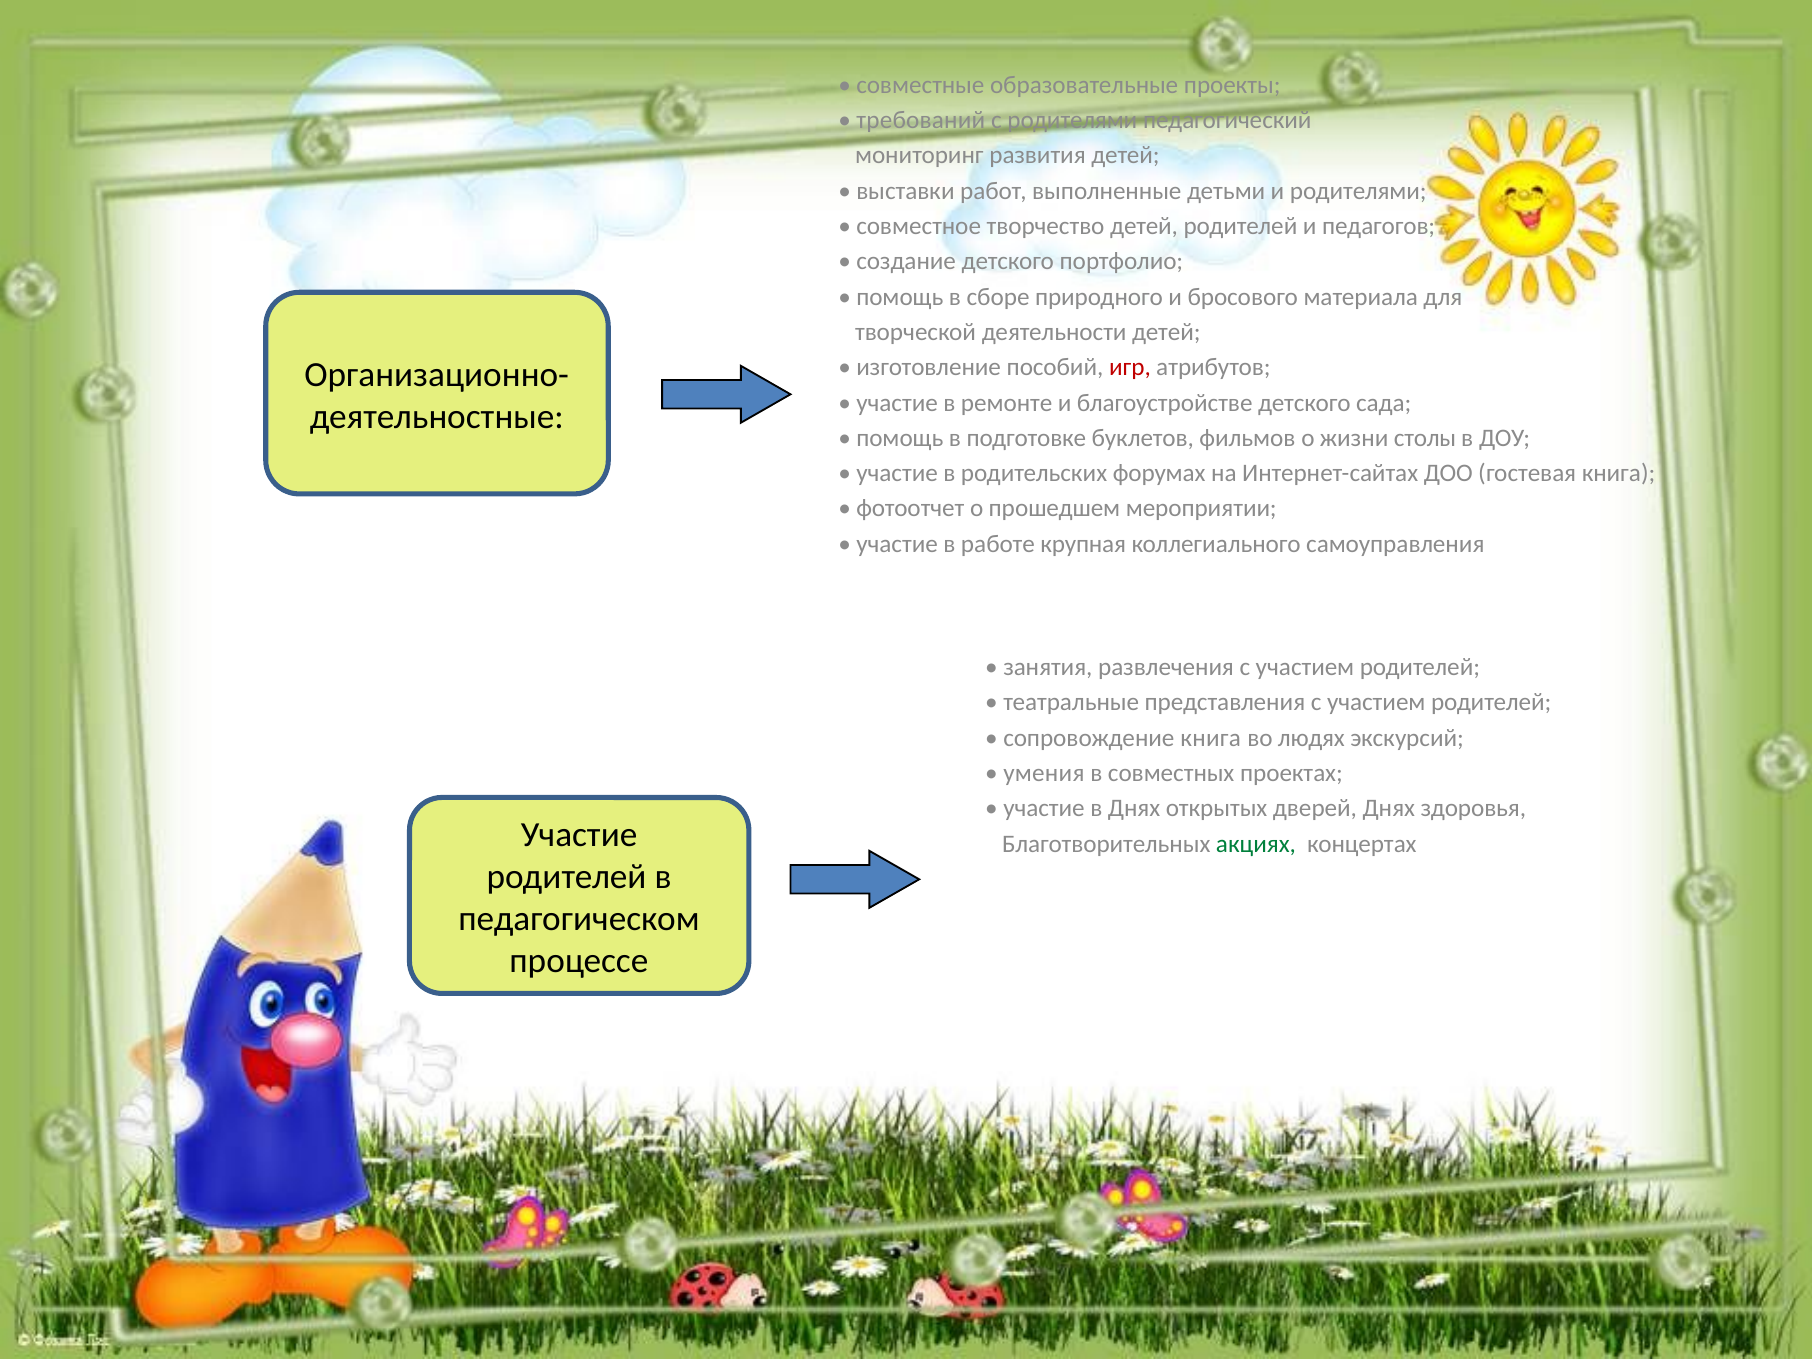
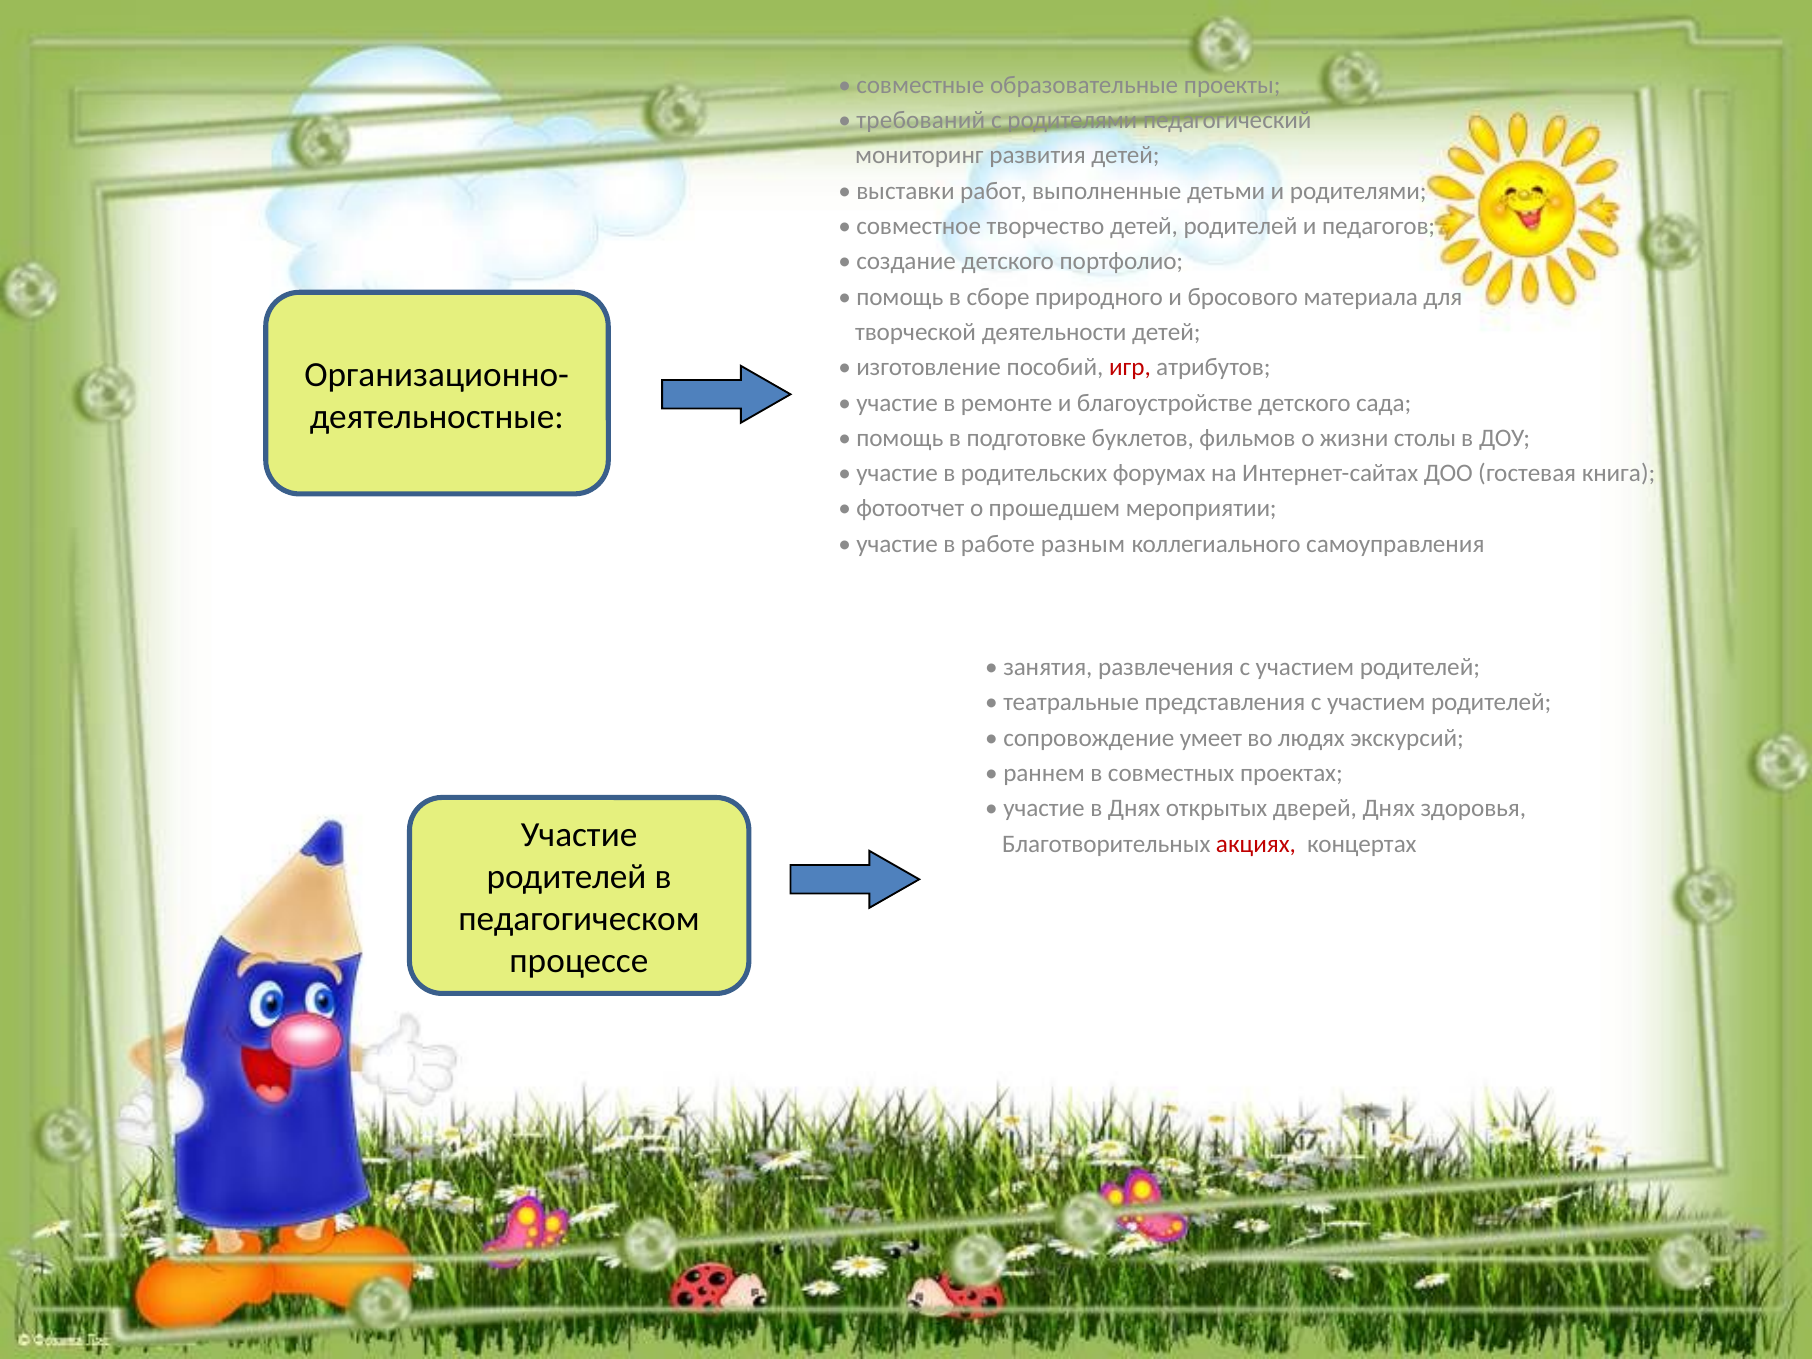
крупная: крупная -> разным (1083, 544)
сопровождение книга: книга -> умеет (1211, 738)
умения: умения -> раннем (1044, 773)
акциях colour: green -> red (1256, 844)
